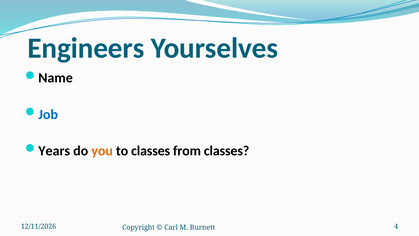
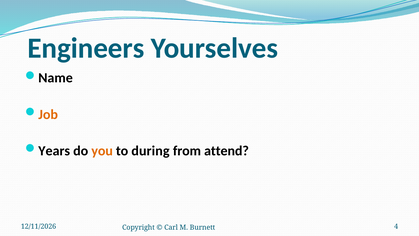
Job colour: blue -> orange (48, 114)
to classes: classes -> during (150, 151)
from classes: classes -> attend (227, 151)
